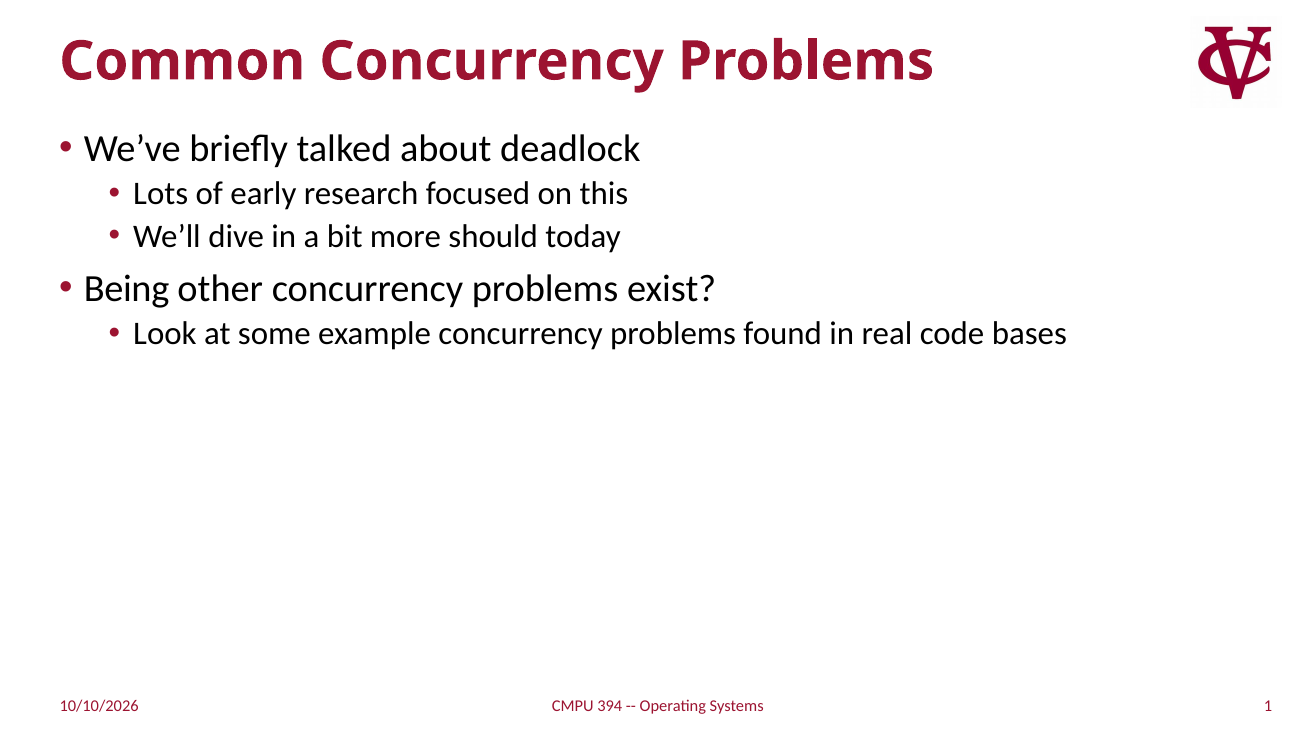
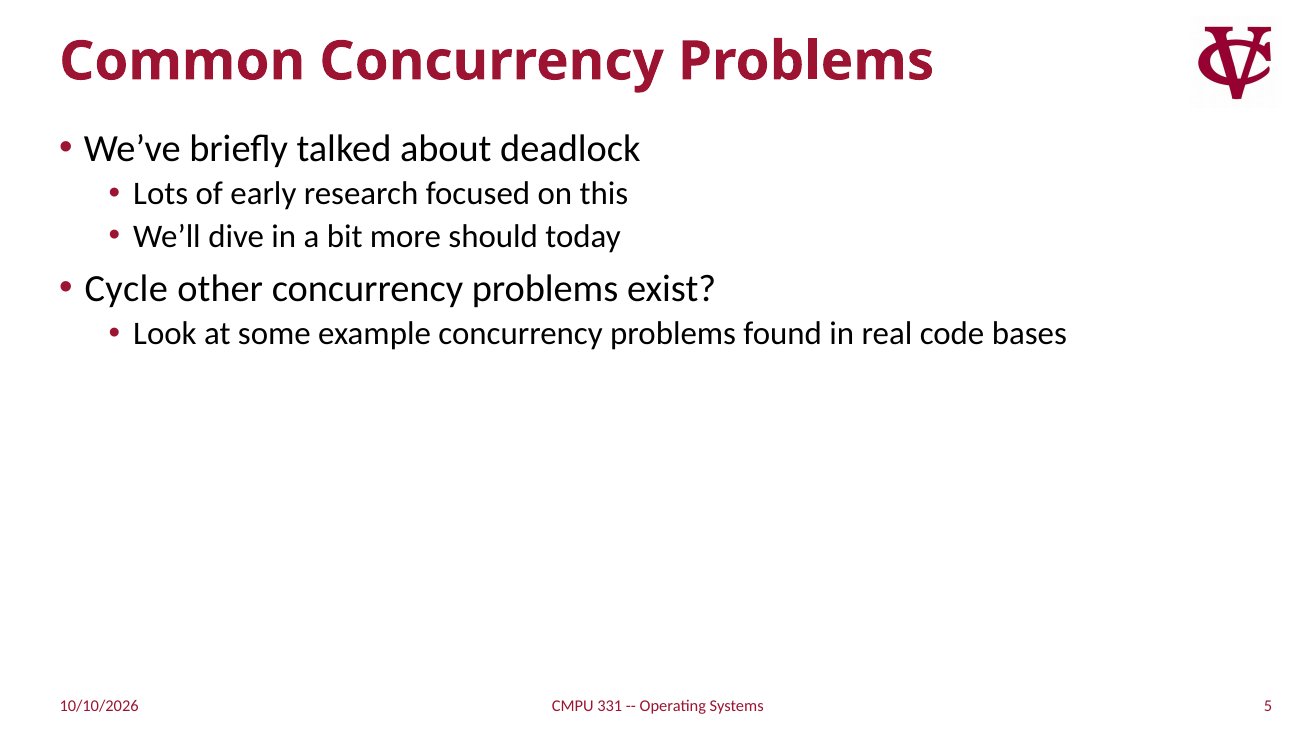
Being: Being -> Cycle (126, 289)
394: 394 -> 331 (610, 707)
1: 1 -> 5 (1268, 707)
